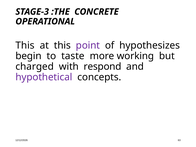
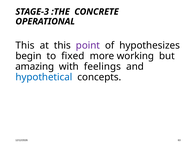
taste: taste -> fixed (73, 56)
charged: charged -> amazing (35, 67)
respond: respond -> feelings (102, 67)
hypothetical colour: purple -> blue (44, 77)
